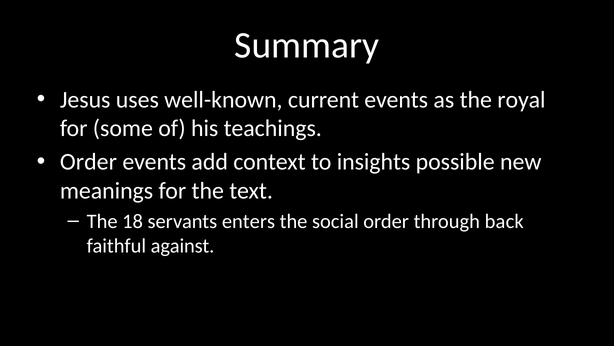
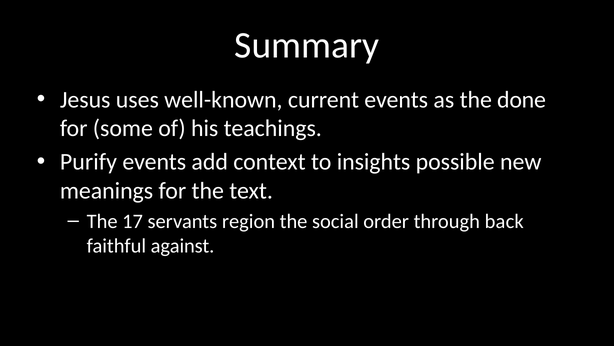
royal: royal -> done (521, 100)
Order: Order -> Purify (88, 162)
18: 18 -> 17 (133, 221)
enters: enters -> region (248, 221)
